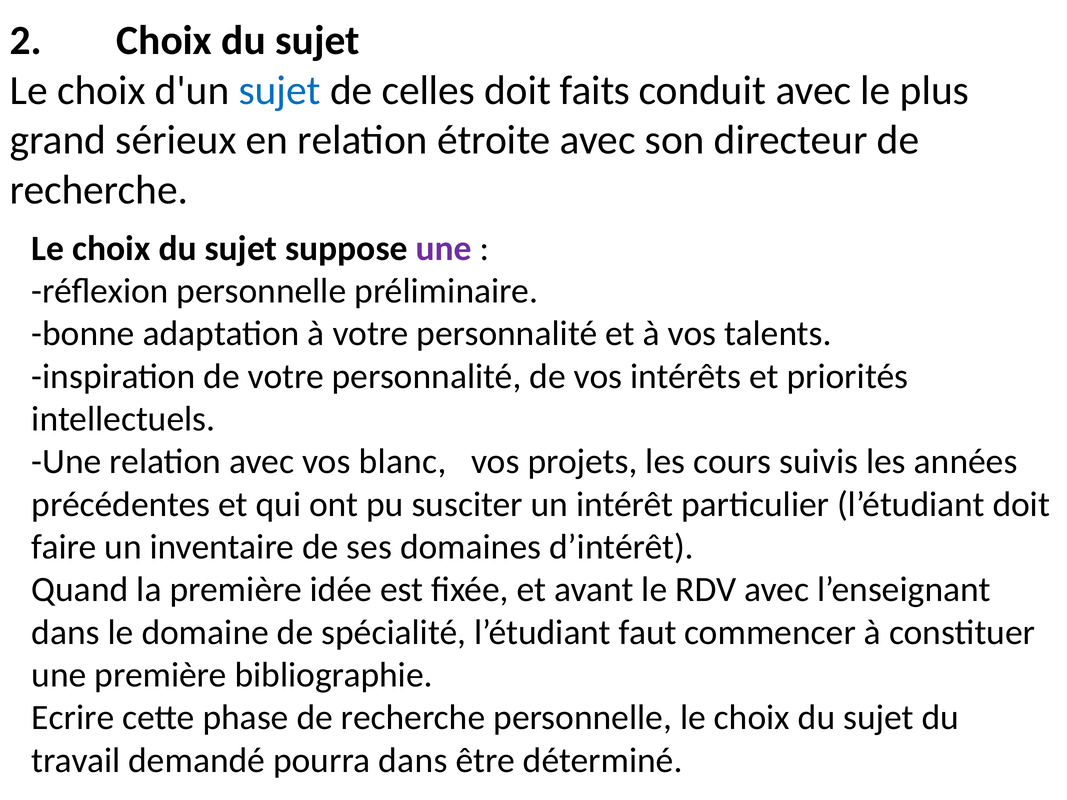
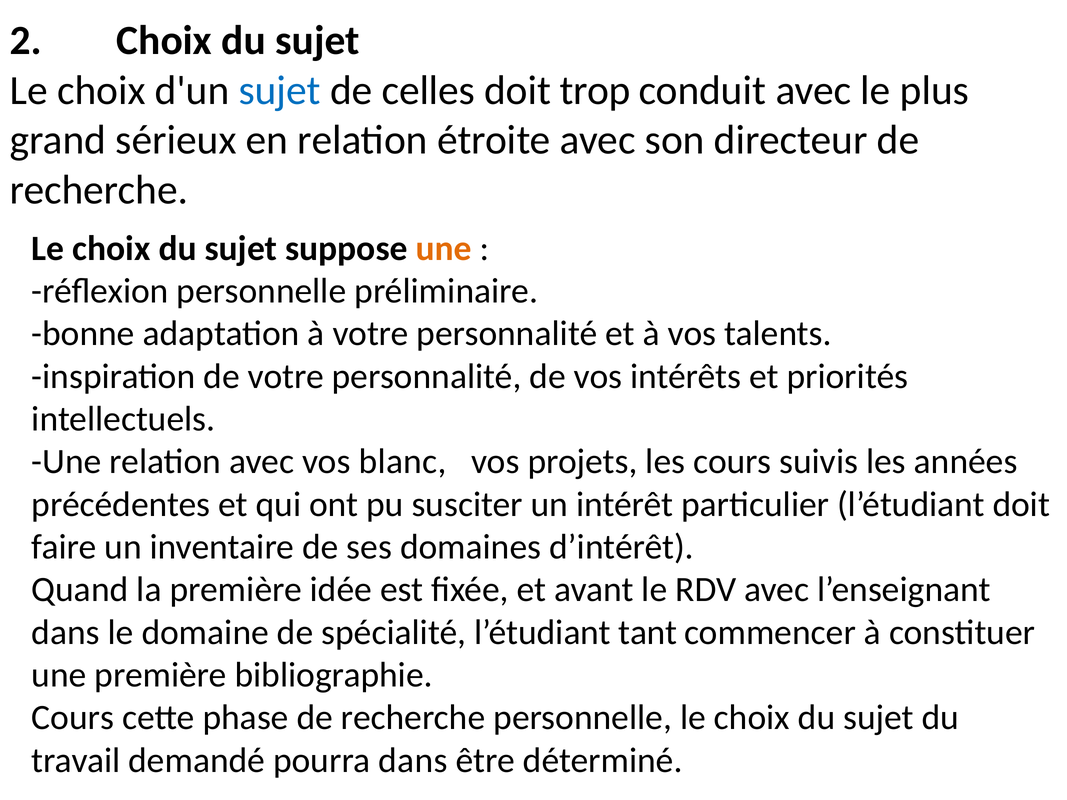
faits: faits -> trop (595, 90)
une colour: purple -> orange (444, 248)
faut: faut -> tant (648, 633)
Ecrire: Ecrire -> Cours (73, 718)
